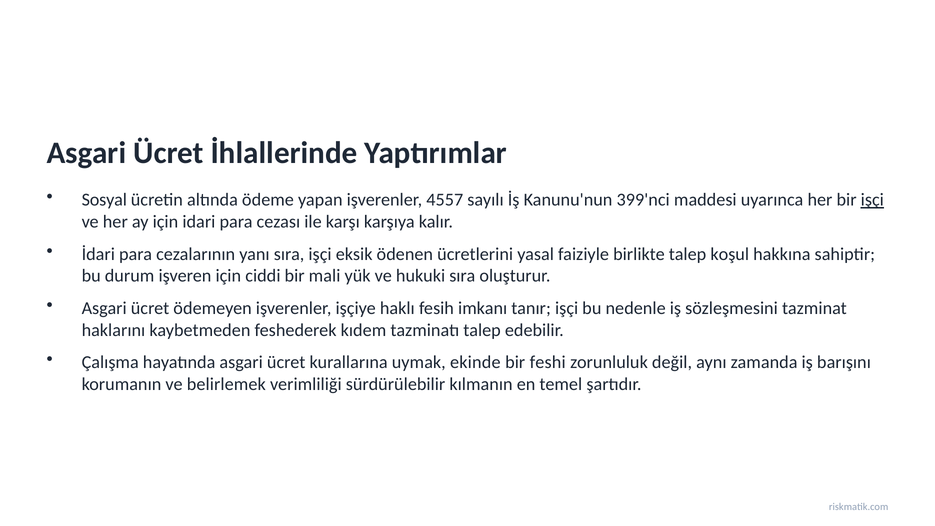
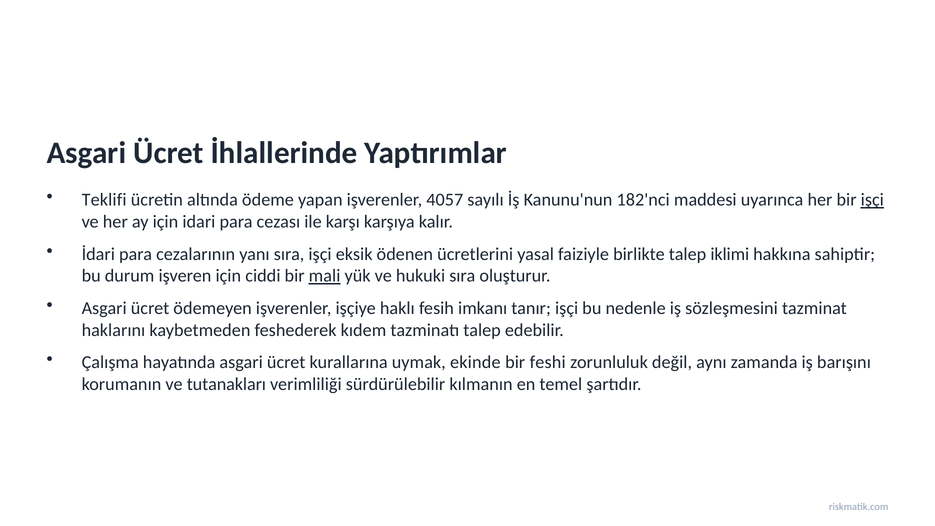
Sosyal: Sosyal -> Teklifi (104, 200)
4557: 4557 -> 4057 (445, 200)
399'nci: 399'nci -> 182'nci (643, 200)
koşul: koşul -> iklimi (730, 254)
mali underline: none -> present (325, 276)
belirlemek: belirlemek -> tutanakları (226, 384)
